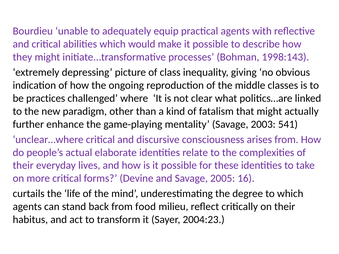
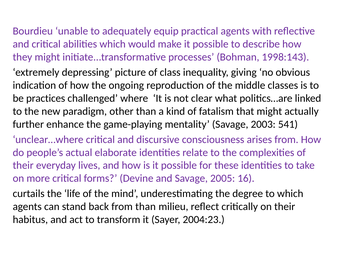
from food: food -> than (146, 207)
